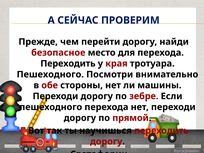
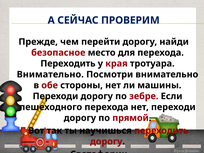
Пешеходного: Пешеходного -> Внимательно (50, 74)
